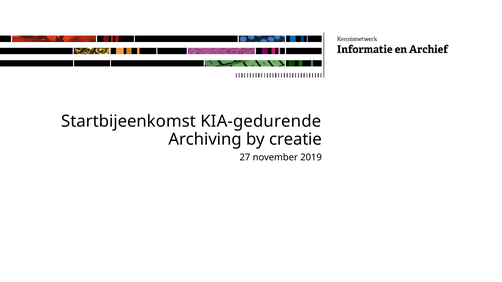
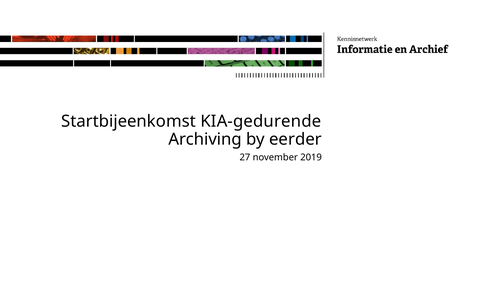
creatie: creatie -> eerder (295, 140)
